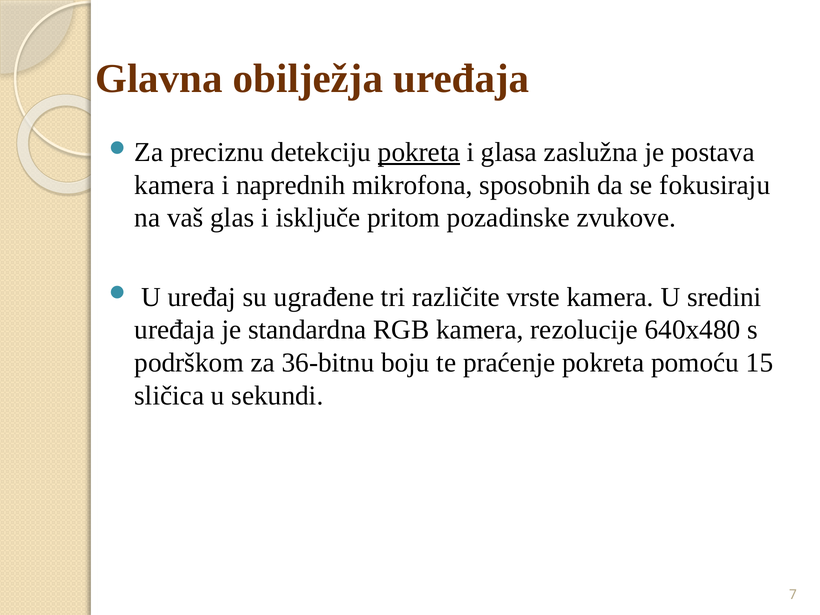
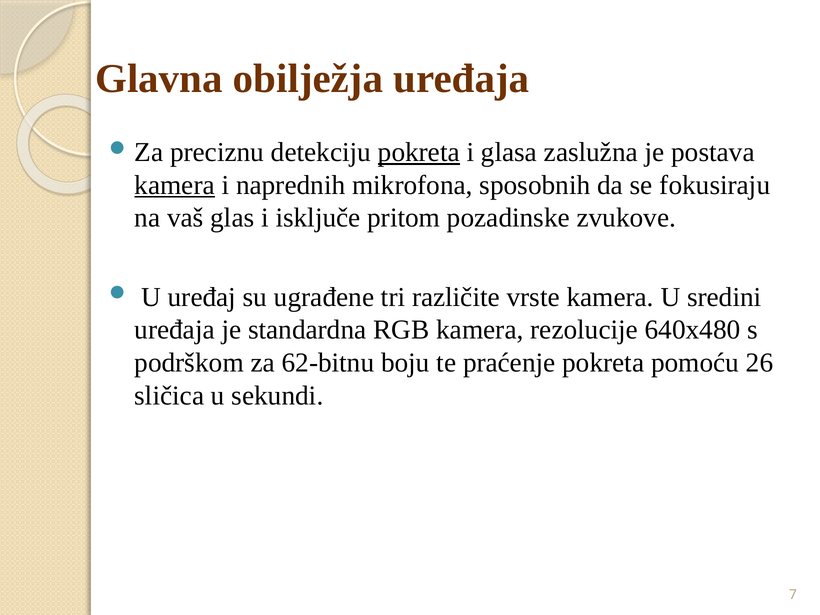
kamera underline: none -> present (175, 185)
36-bitnu: 36-bitnu -> 62-bitnu (328, 363)
15: 15 -> 26 (760, 363)
